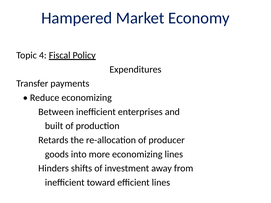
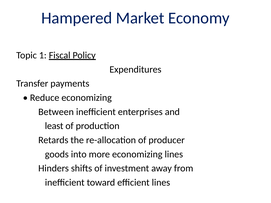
4: 4 -> 1 (43, 55)
built: built -> least (54, 126)
